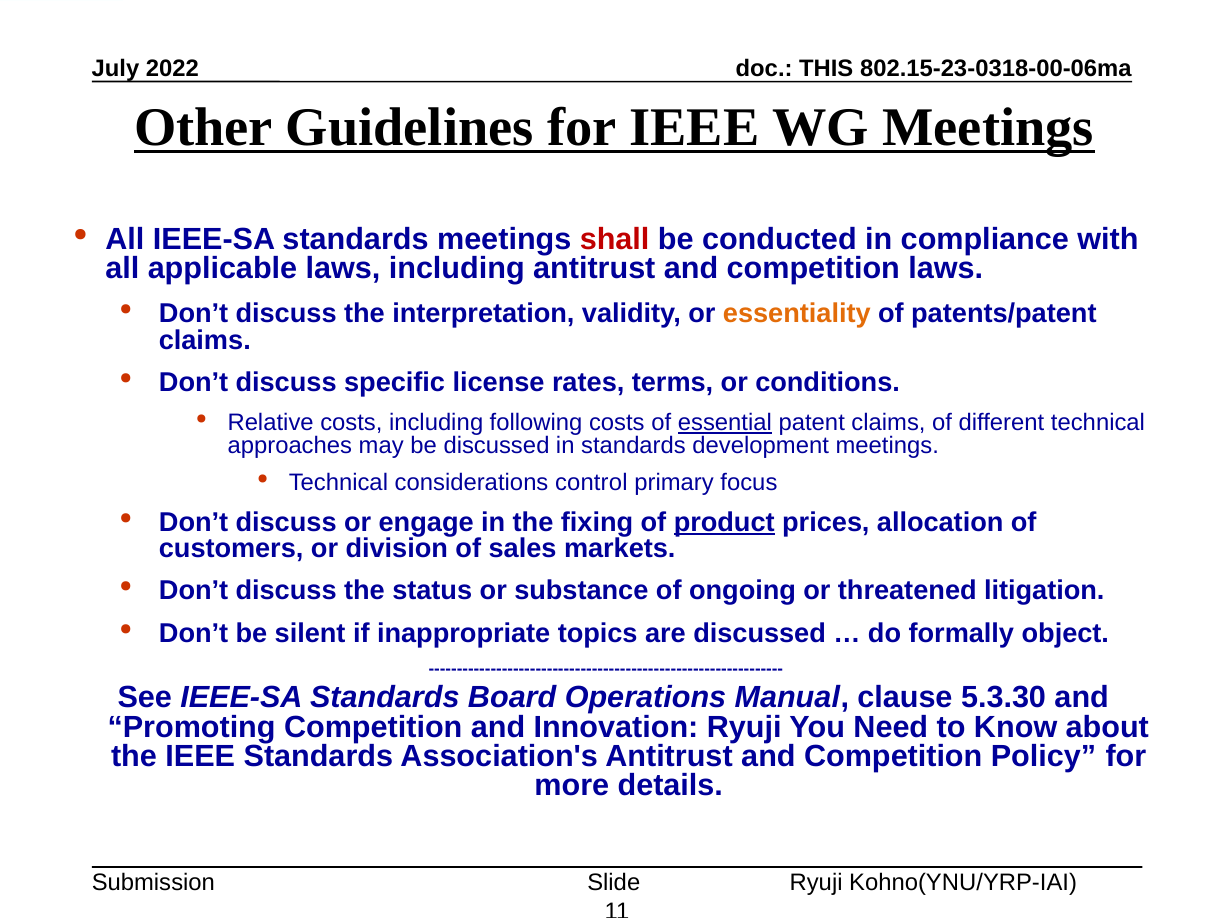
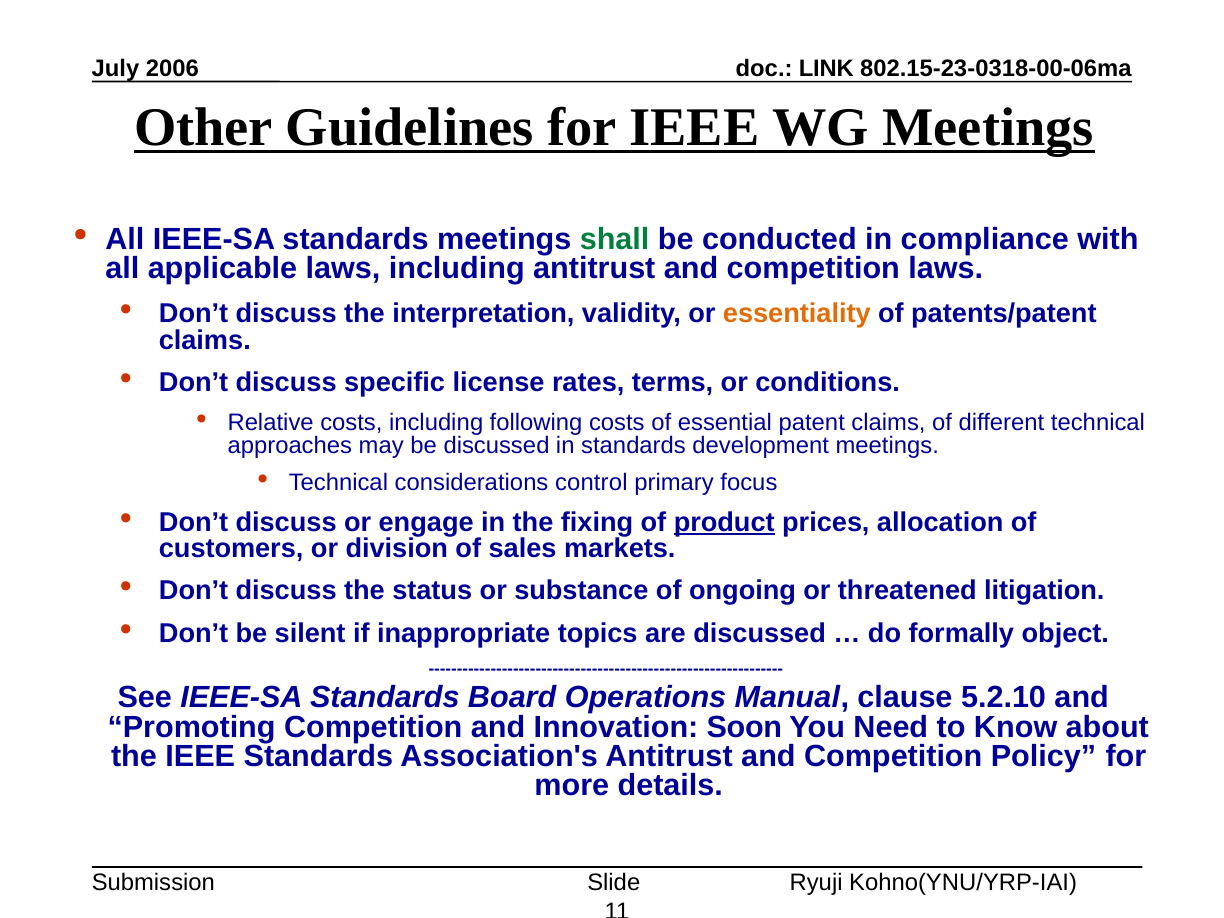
2022: 2022 -> 2006 (172, 69)
THIS: THIS -> LINK (826, 69)
shall colour: red -> green (615, 239)
essential underline: present -> none (725, 423)
5.3.30: 5.3.30 -> 5.2.10 (1004, 698)
Innovation Ryuji: Ryuji -> Soon (744, 727)
